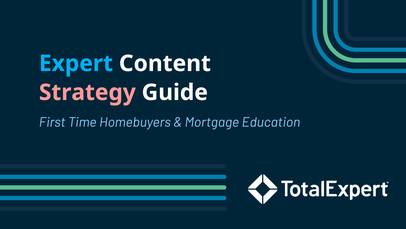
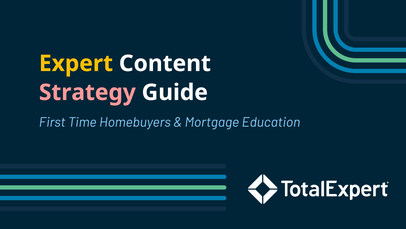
Expert colour: light blue -> yellow (76, 63)
